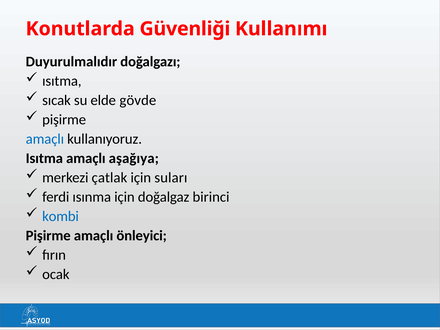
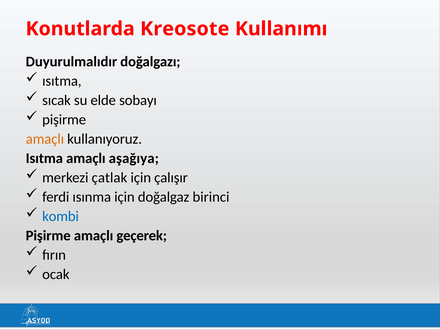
Güvenliği: Güvenliği -> Kreosote (185, 29)
gövde: gövde -> sobayı (138, 100)
amaçlı colour: blue -> orange (45, 139)
suları: suları -> çalışır (171, 178)
önleyici: önleyici -> geçerek (142, 236)
